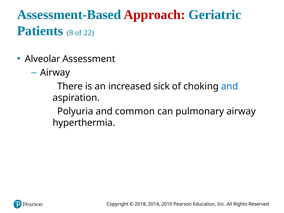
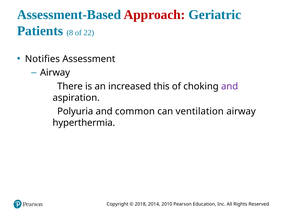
Alveolar: Alveolar -> Notifies (42, 59)
sick: sick -> this (162, 86)
and colour: blue -> purple (230, 86)
pulmonary: pulmonary -> ventilation (200, 111)
